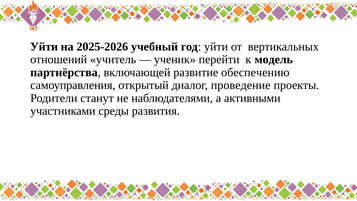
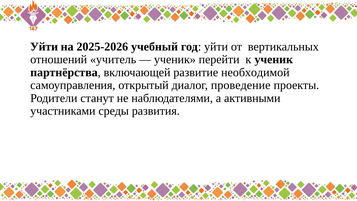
к модель: модель -> ученик (274, 59)
обеспечению: обеспечению -> необходимой (255, 72)
